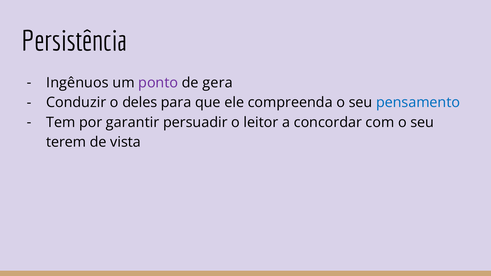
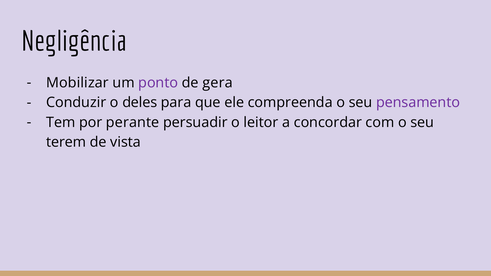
Persistência: Persistência -> Negligência (74, 42)
Ingênuos: Ingênuos -> Mobilizar (77, 83)
pensamento colour: blue -> purple (418, 103)
garantir: garantir -> perante (133, 122)
